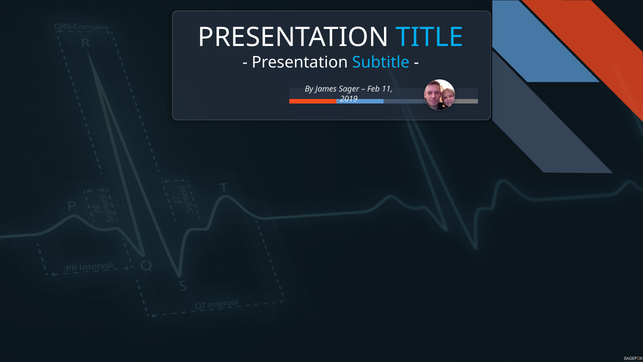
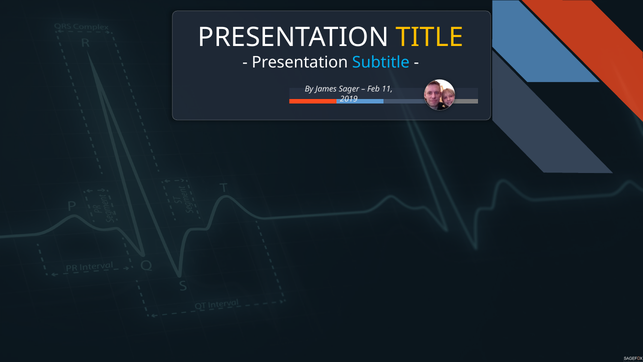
TITLE colour: light blue -> yellow (430, 37)
